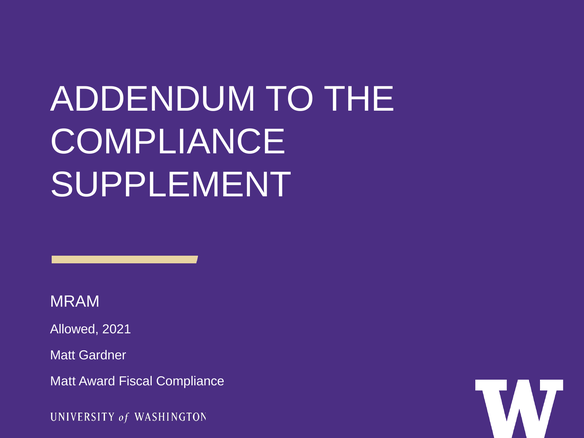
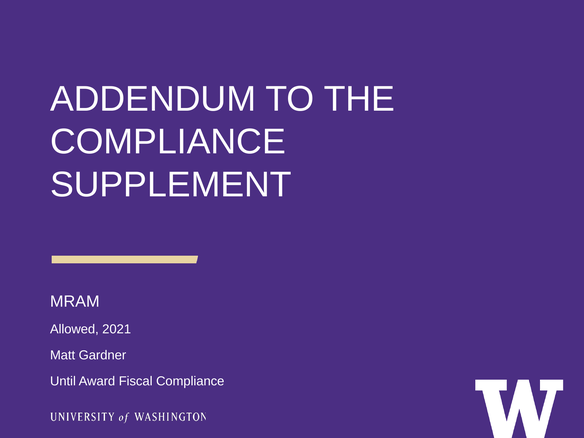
Matt: Matt -> Until (63, 381)
